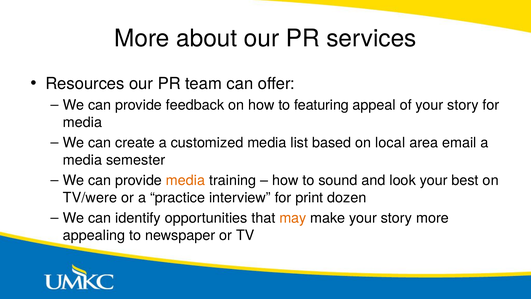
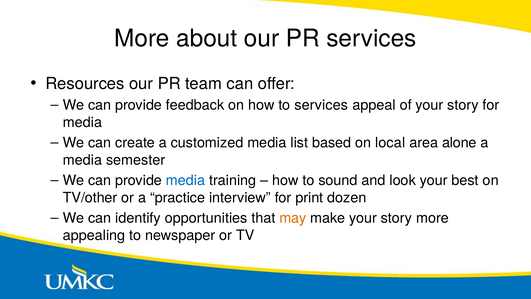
to featuring: featuring -> services (321, 105)
email: email -> alone (459, 143)
media colour: orange -> blue (186, 180)
TV/were: TV/were -> TV/other (90, 197)
